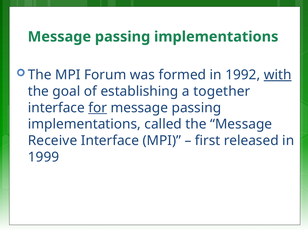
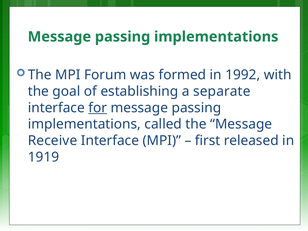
with underline: present -> none (278, 75)
together: together -> separate (222, 91)
1999: 1999 -> 1919 (44, 157)
